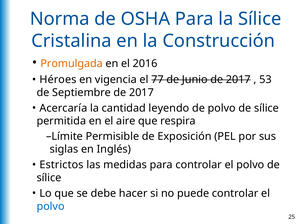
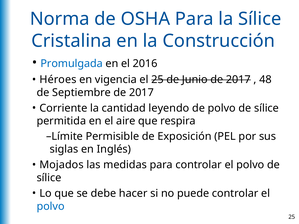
Promulgada colour: orange -> blue (72, 64)
el 77: 77 -> 25 (157, 80)
53: 53 -> 48 (265, 80)
Acercaría: Acercaría -> Corriente (63, 108)
Estrictos: Estrictos -> Mojados (62, 165)
